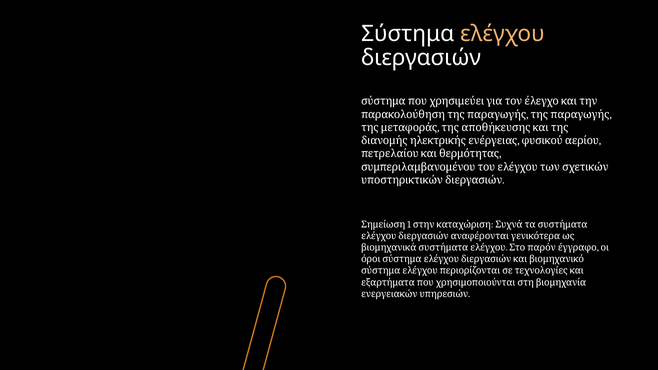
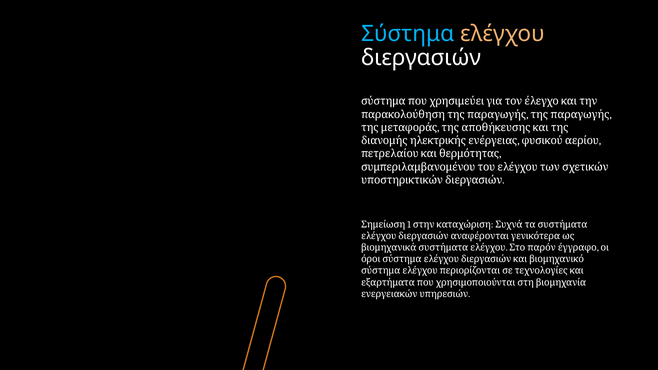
Σύστημα colour: white -> light blue (408, 34)
